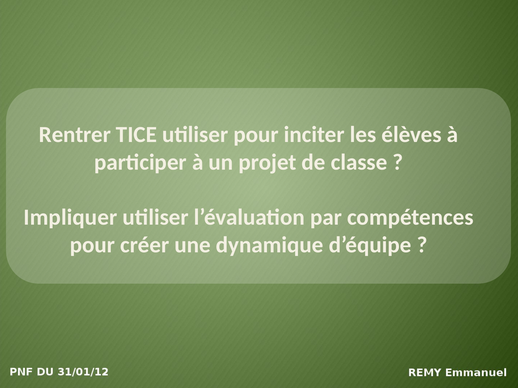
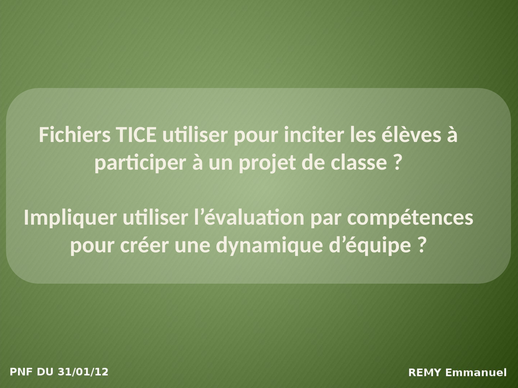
Rentrer: Rentrer -> Fichiers (75, 135)
